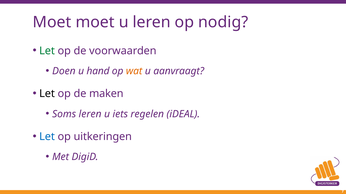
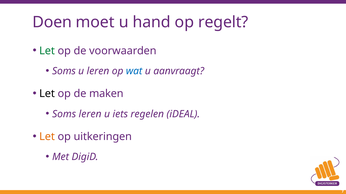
Moet: Moet -> Doen (52, 22)
u leren: leren -> hand (152, 22)
nodig: nodig -> regelt (223, 22)
Doen: Doen -> Soms (64, 71)
u hand: hand -> leren (98, 71)
wat colour: orange -> blue (134, 71)
Let colour: blue -> orange (47, 137)
